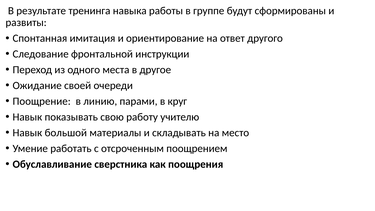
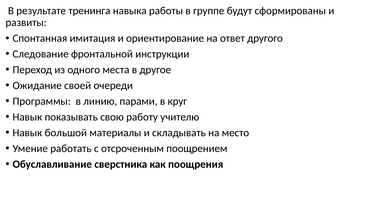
Поощрение: Поощрение -> Программы (42, 101)
